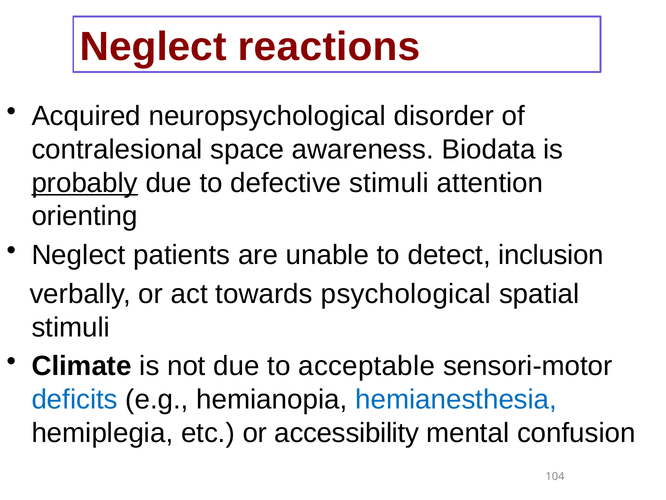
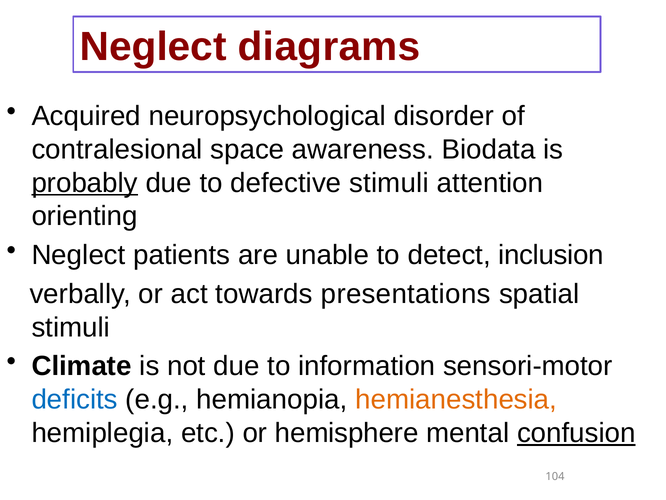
reactions: reactions -> diagrams (329, 47)
psychological: psychological -> presentations (406, 294)
acceptable: acceptable -> information (367, 366)
hemianesthesia colour: blue -> orange (456, 399)
accessibility: accessibility -> hemisphere (347, 433)
confusion underline: none -> present (576, 433)
